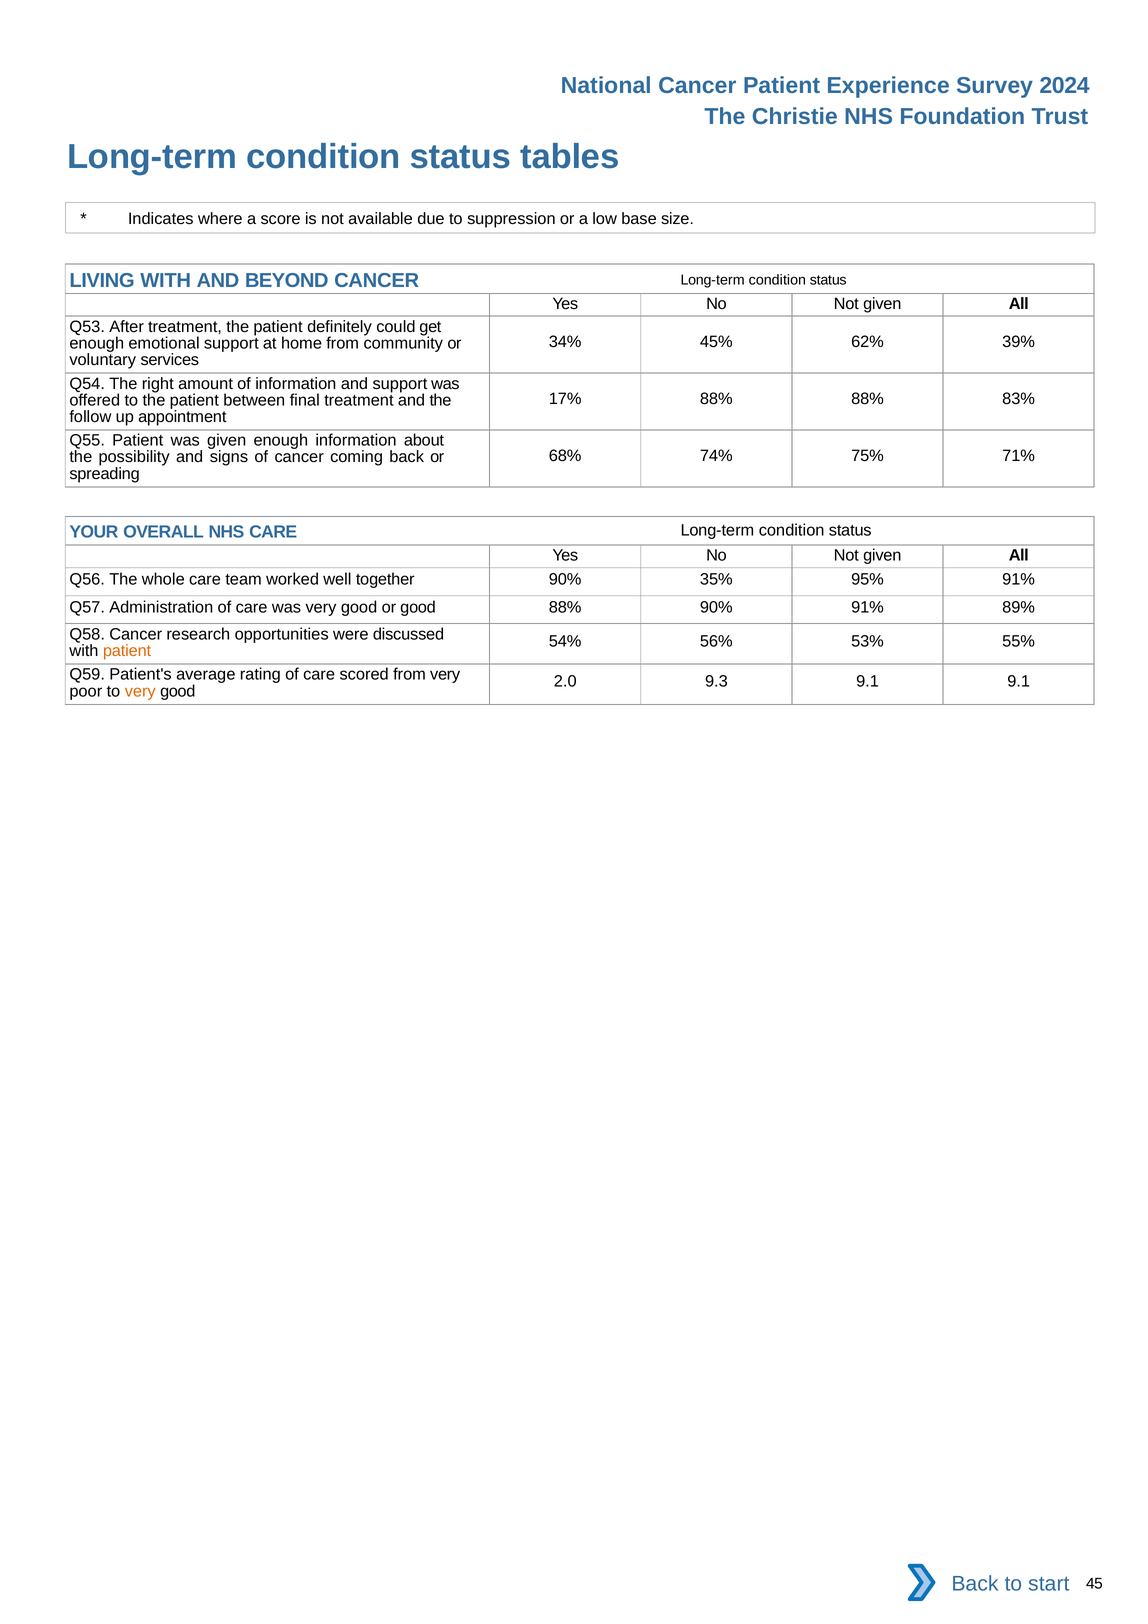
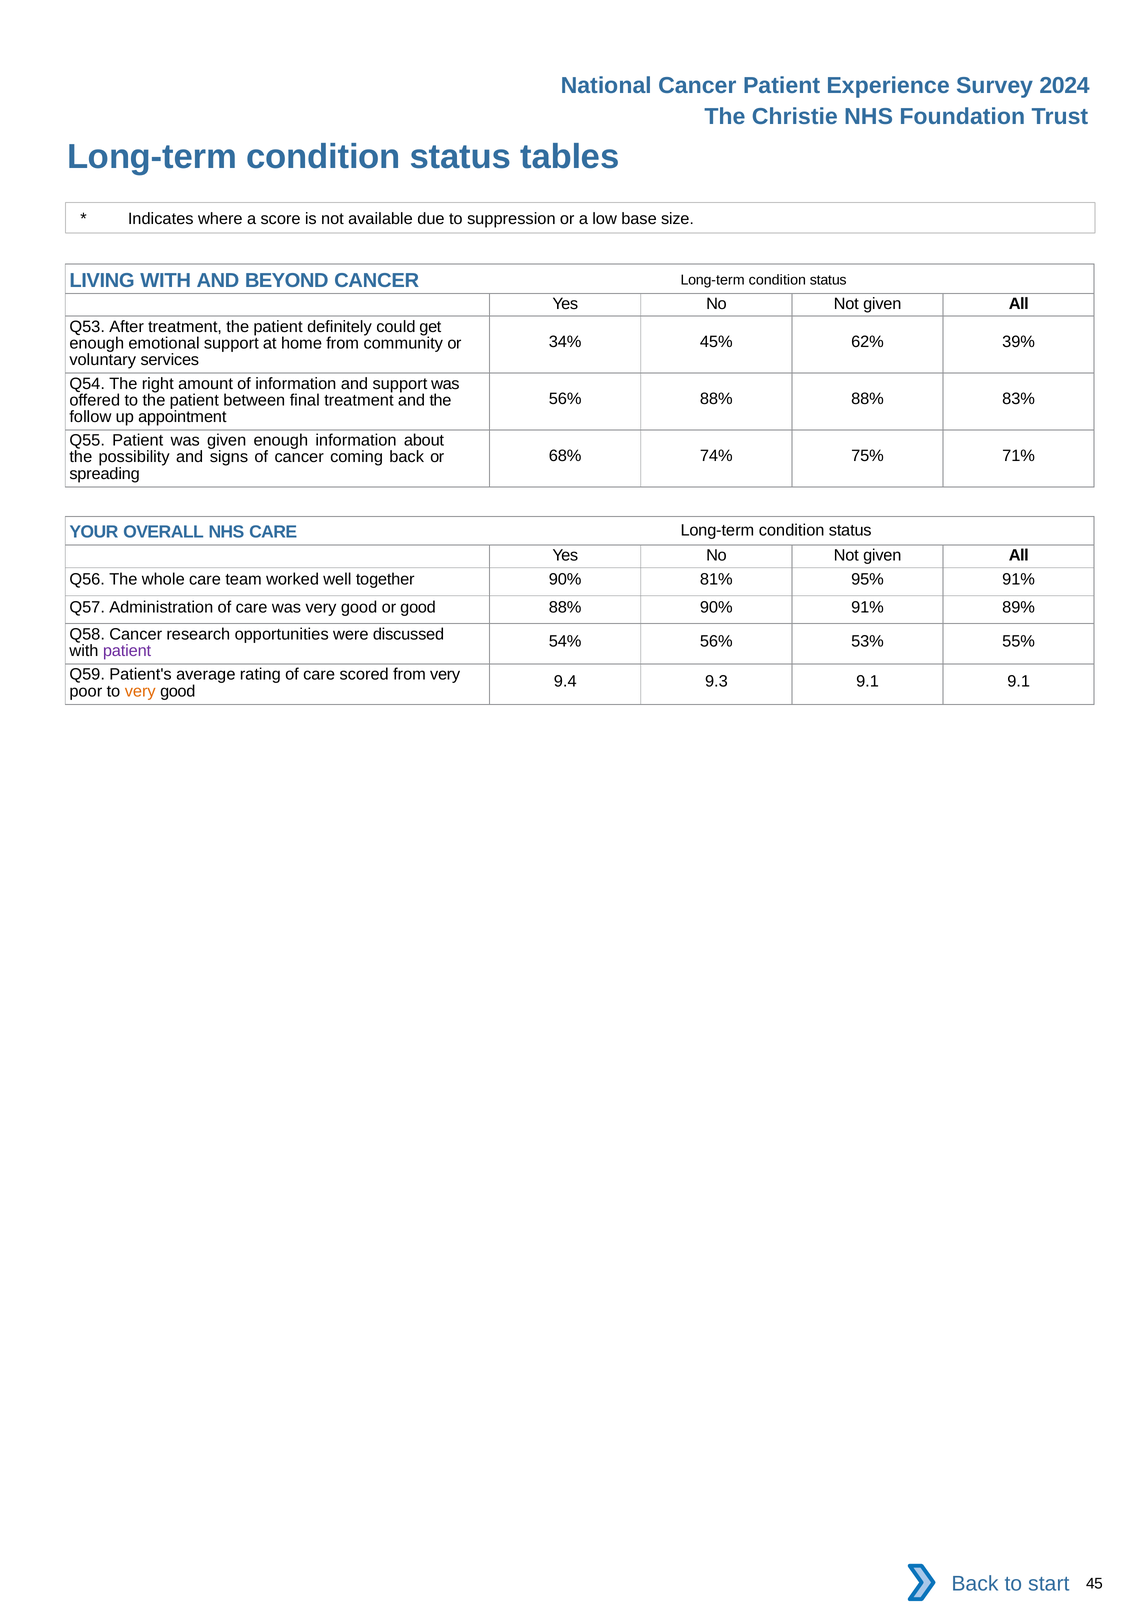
17%: 17% -> 56% (565, 399)
35%: 35% -> 81% (716, 579)
patient colour: orange -> purple (127, 651)
2.0: 2.0 -> 9.4 (565, 682)
